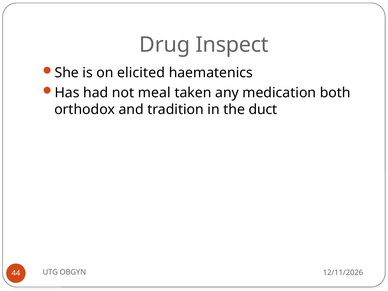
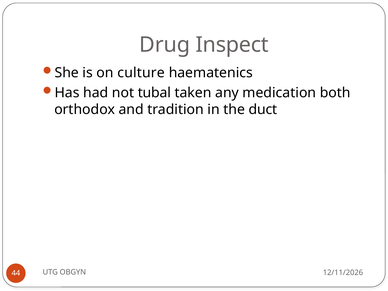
elicited: elicited -> culture (141, 73)
meal: meal -> tubal (154, 93)
